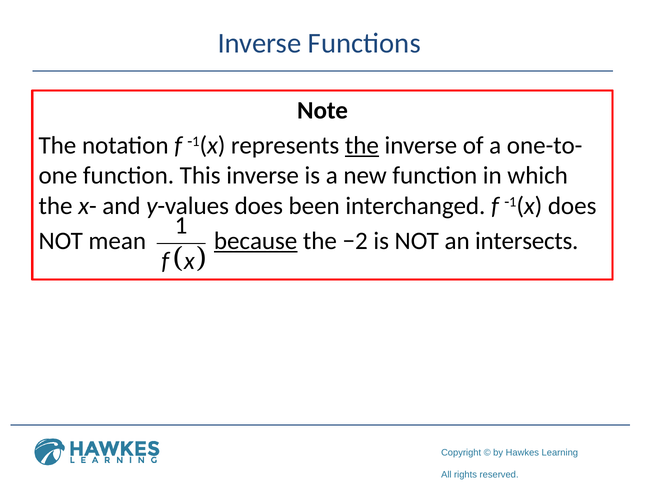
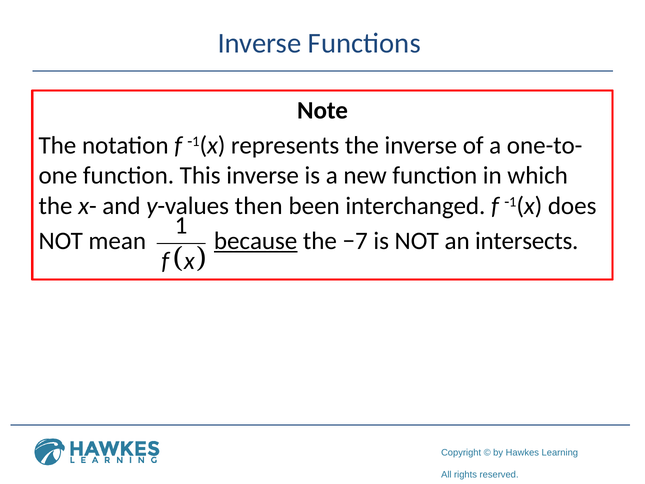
the underline: present -> none (362, 145)
y-values does: does -> then (259, 206)
−2: −2 -> −7 (355, 241)
